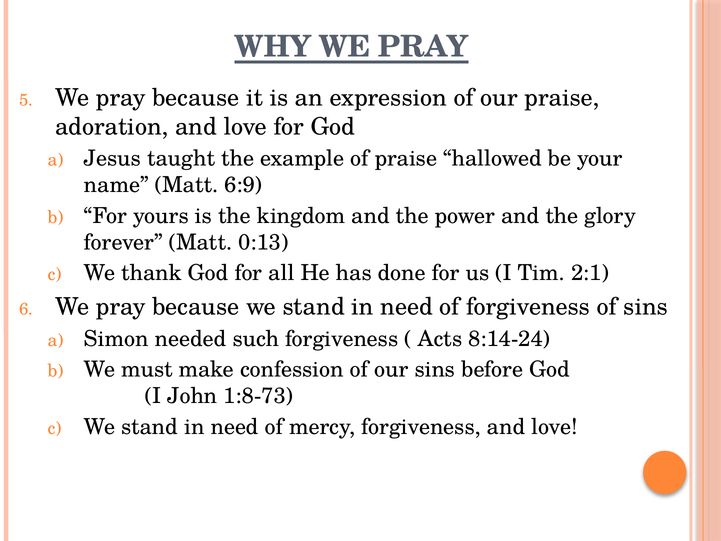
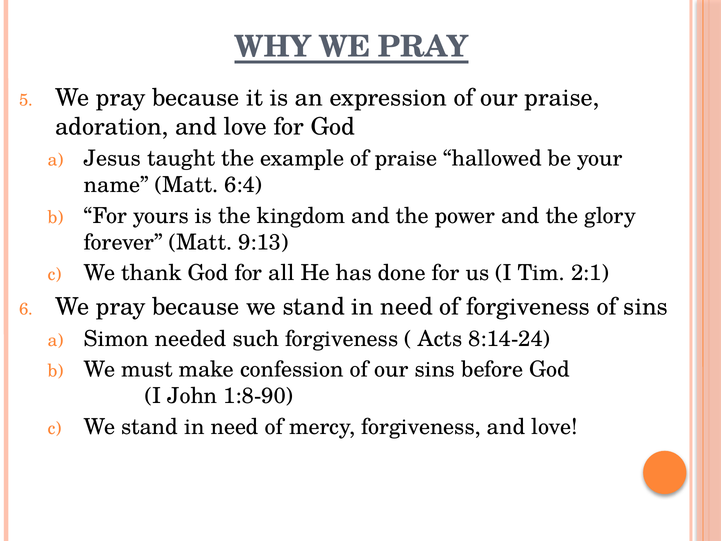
6:9: 6:9 -> 6:4 (243, 185)
0:13: 0:13 -> 9:13 (263, 242)
1:8-73: 1:8-73 -> 1:8-90 (258, 396)
